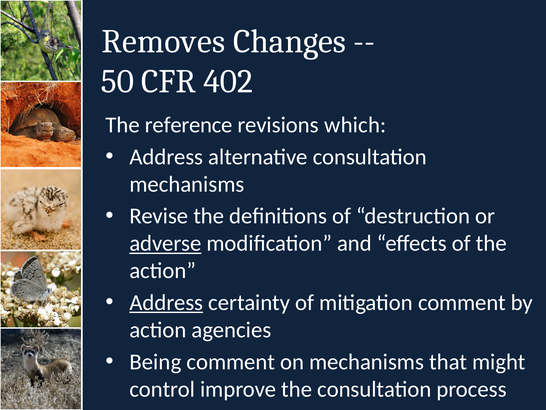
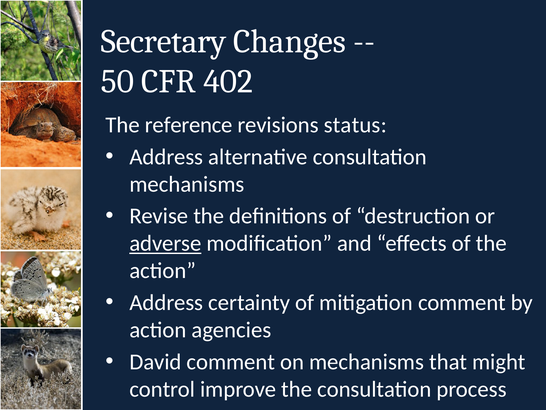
Removes: Removes -> Secretary (164, 41)
which: which -> status (355, 125)
Address underline: present -> none (166, 302)
Being: Being -> David (155, 361)
